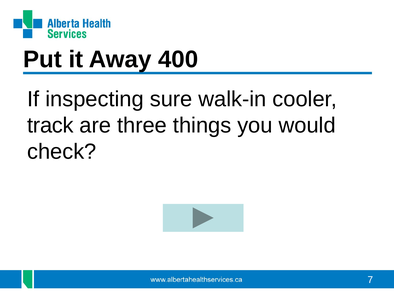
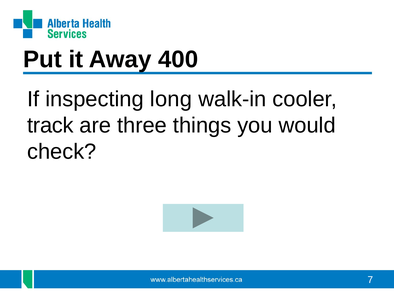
sure: sure -> long (171, 99)
